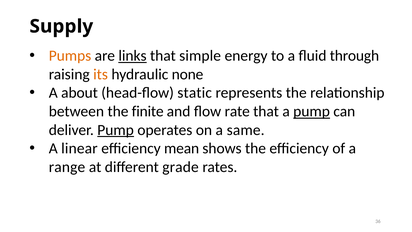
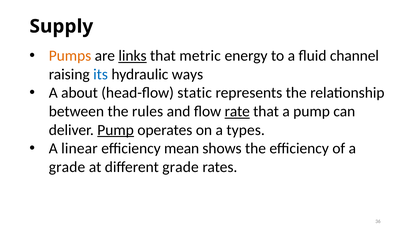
simple: simple -> metric (200, 56)
through: through -> channel (354, 56)
its colour: orange -> blue (101, 74)
none: none -> ways (187, 74)
finite: finite -> rules (148, 111)
rate underline: none -> present (237, 111)
pump underline: present -> none (312, 111)
same: same -> types (246, 130)
range: range -> grade (67, 167)
